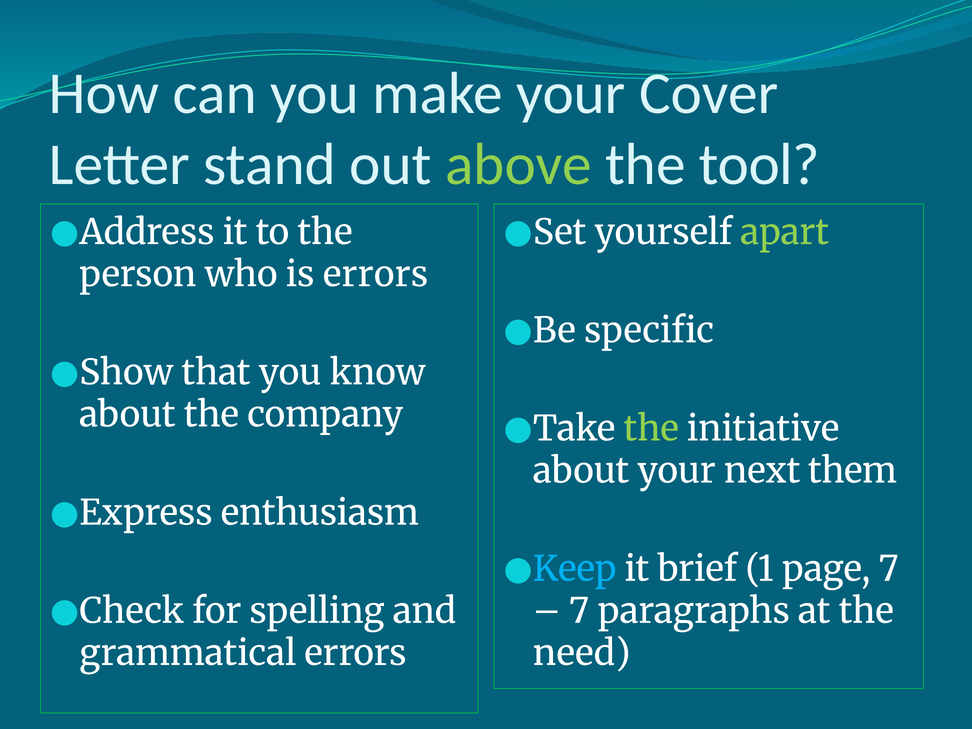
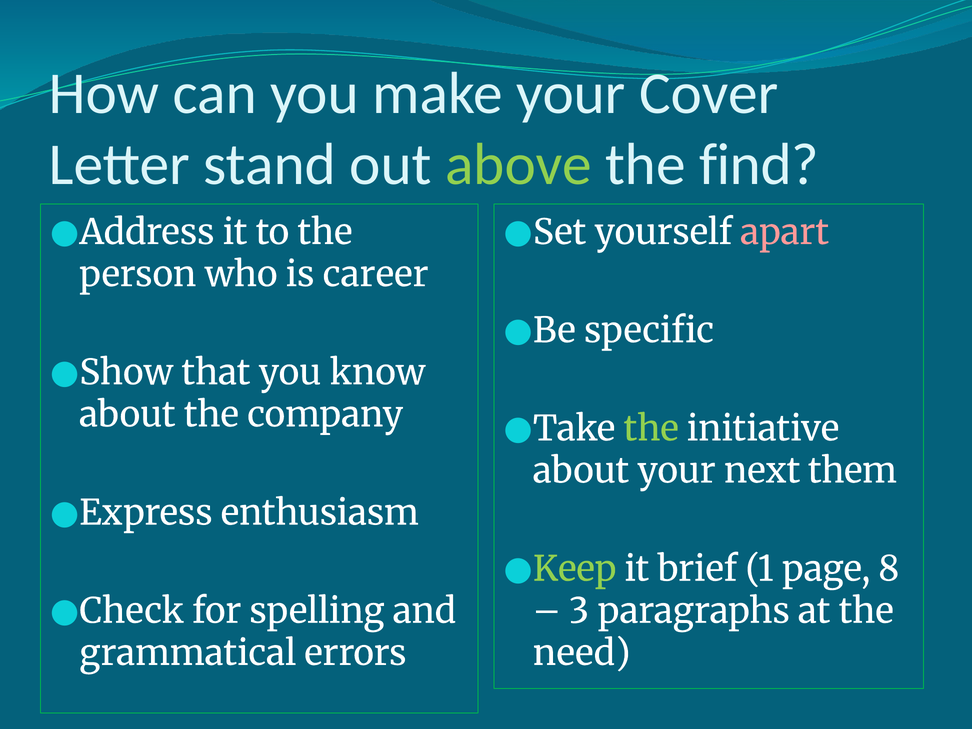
tool: tool -> find (759, 165)
apart colour: light green -> pink (785, 232)
is errors: errors -> career (376, 275)
Keep colour: light blue -> light green (575, 569)
page 7: 7 -> 8 (889, 569)
7: 7 -> 3 (579, 611)
